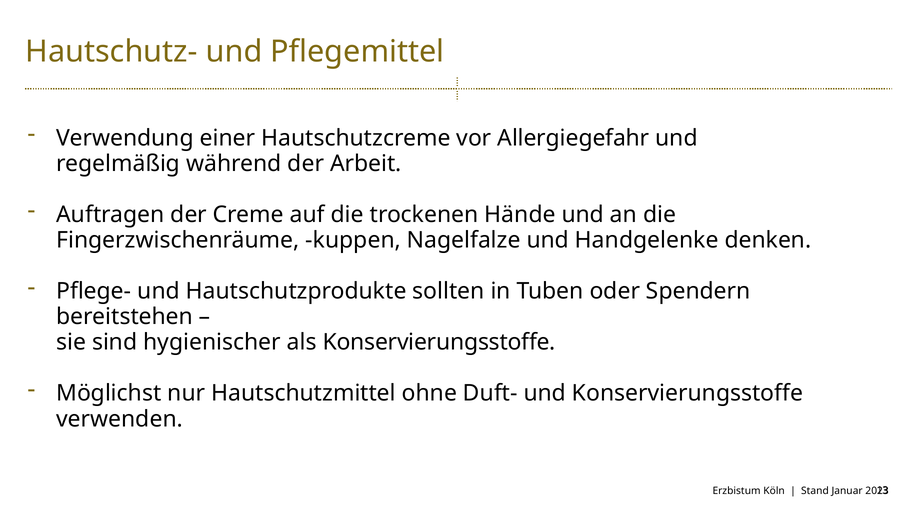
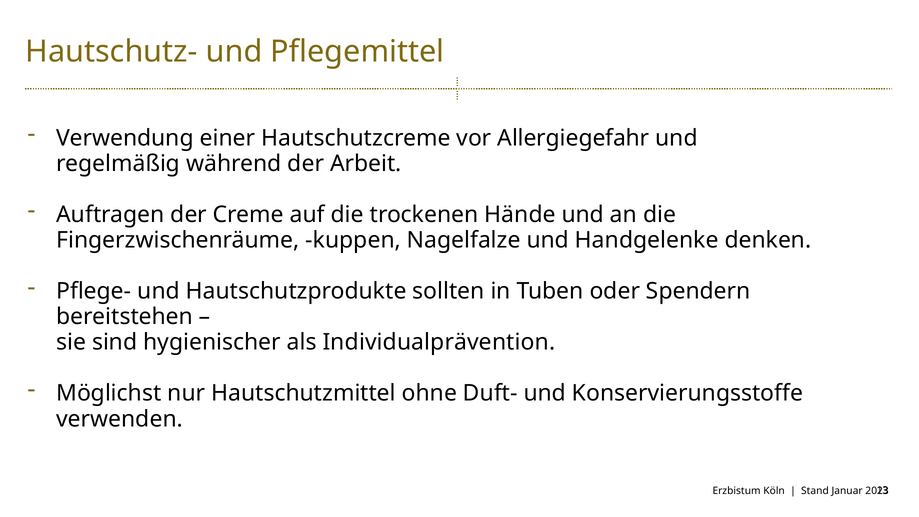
als Konservierungsstoffe: Konservierungsstoffe -> Individualprävention (439, 342)
